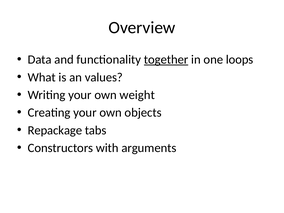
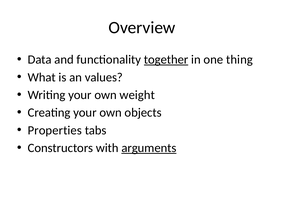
loops: loops -> thing (239, 60)
Repackage: Repackage -> Properties (55, 130)
arguments underline: none -> present (149, 148)
